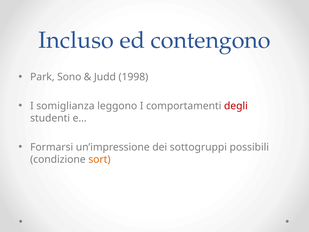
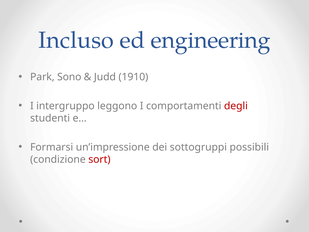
contengono: contengono -> engineering (211, 40)
1998: 1998 -> 1910 (133, 77)
somiglianza: somiglianza -> intergruppo (65, 106)
sort colour: orange -> red (99, 159)
